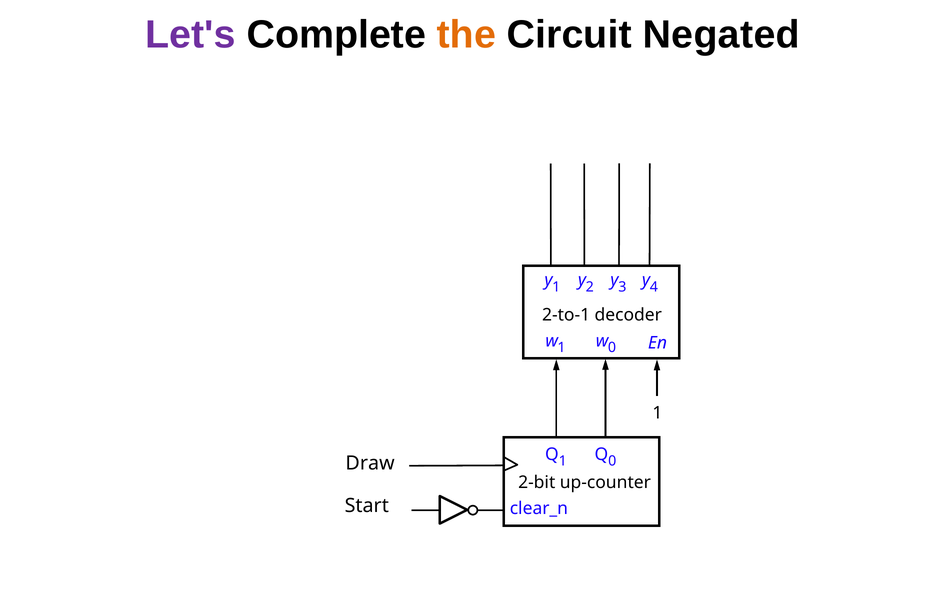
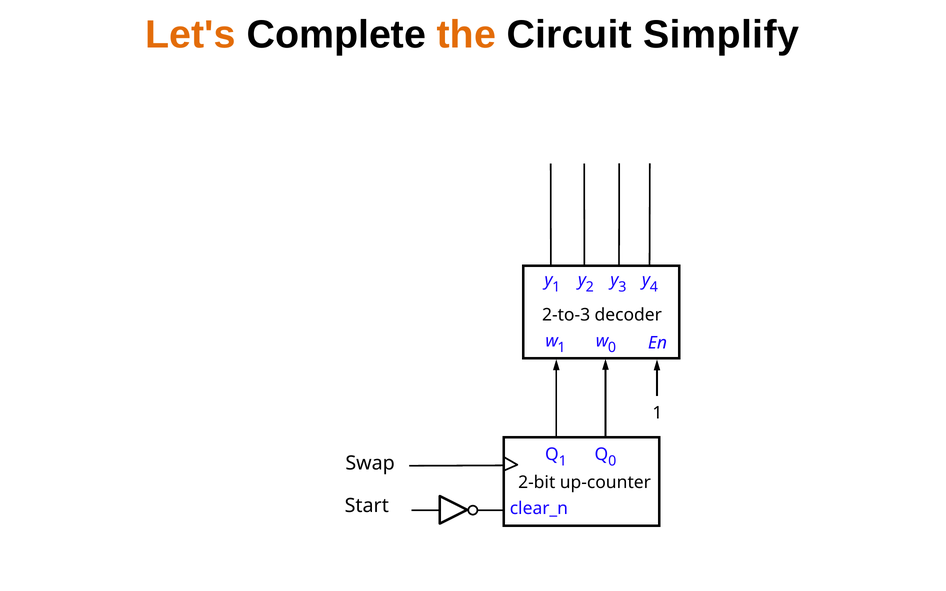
Let's colour: purple -> orange (190, 35)
Negated: Negated -> Simplify (721, 35)
2-to-1: 2-to-1 -> 2-to-3 (566, 315)
Draw: Draw -> Swap (370, 464)
